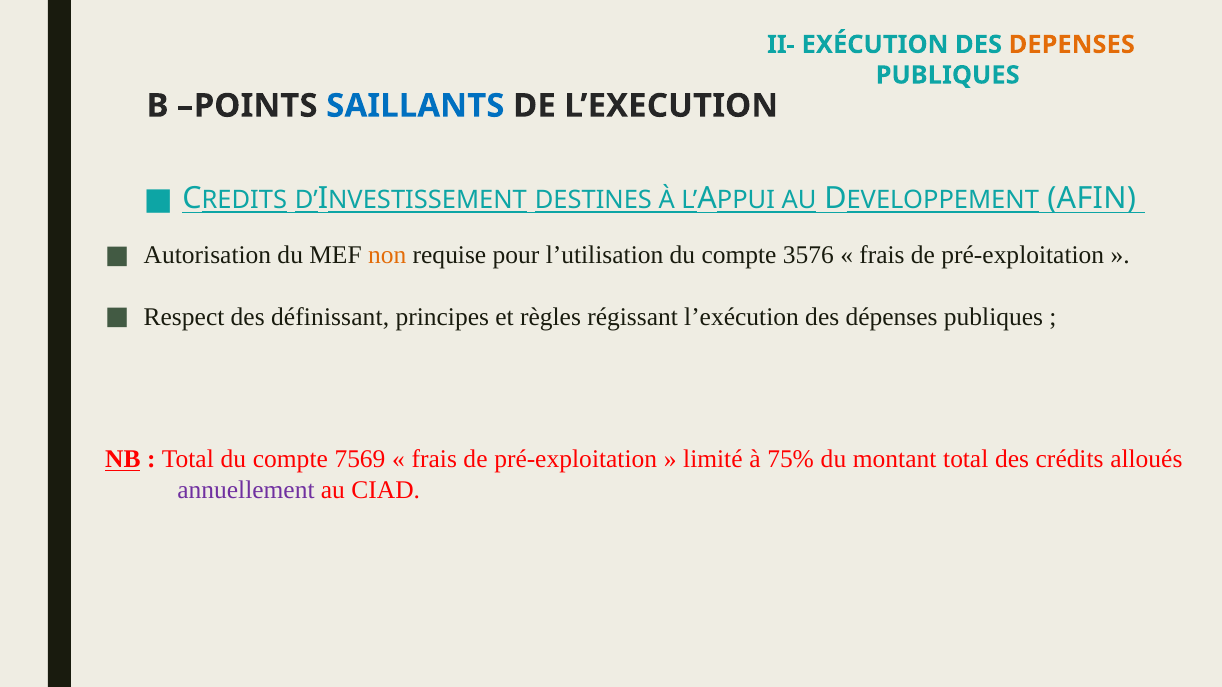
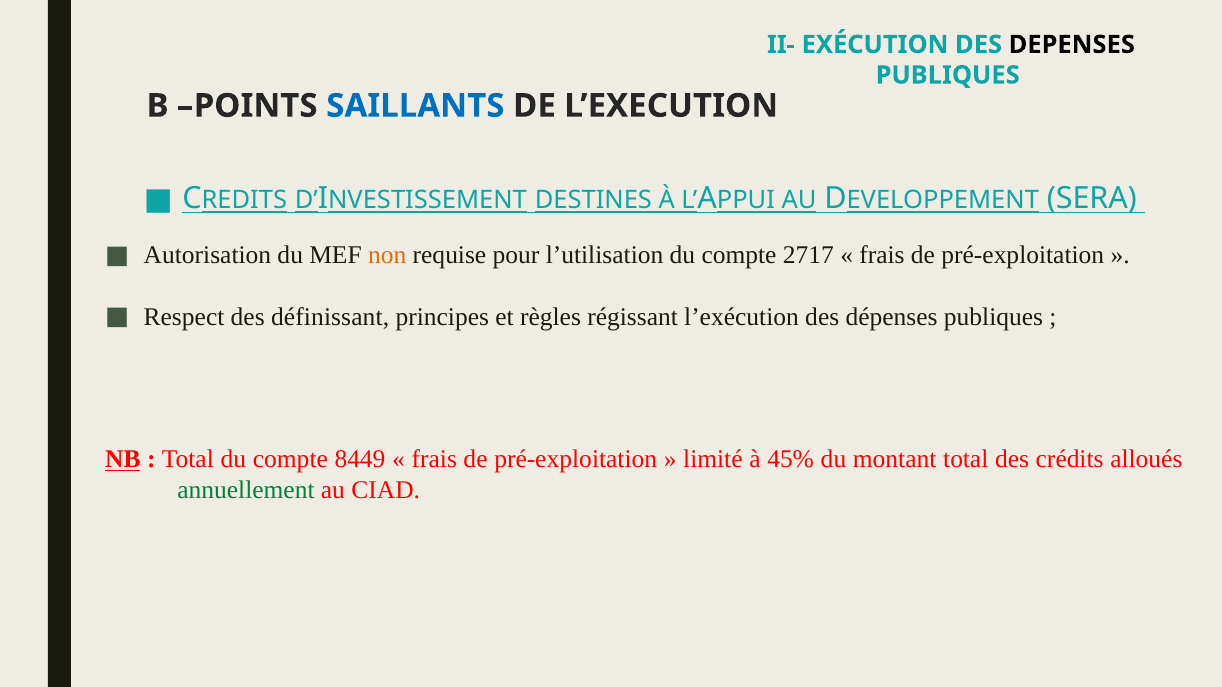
DEPENSES colour: orange -> black (1072, 45)
AFIN: AFIN -> SERA (1092, 199)
3576: 3576 -> 2717 (808, 256)
7569: 7569 -> 8449 (360, 459)
75%: 75% -> 45% (791, 459)
annuellement colour: purple -> green (246, 490)
